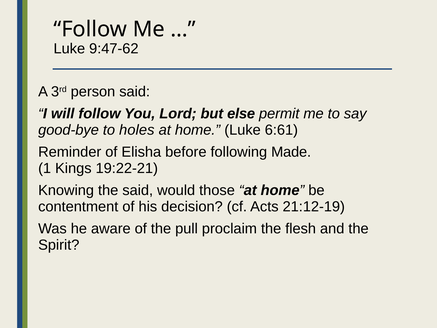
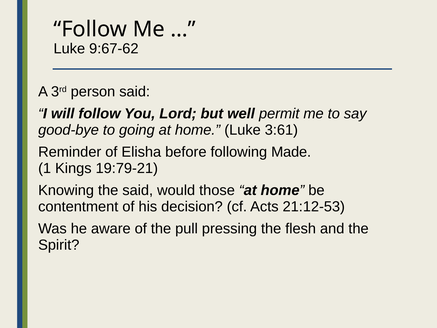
9:47-62: 9:47-62 -> 9:67-62 (114, 49)
else: else -> well (241, 113)
holes: holes -> going (137, 130)
6:61: 6:61 -> 3:61 (281, 130)
19:22-21: 19:22-21 -> 19:79-21 (127, 168)
21:12-19: 21:12-19 -> 21:12-53 (314, 207)
proclaim: proclaim -> pressing (229, 228)
